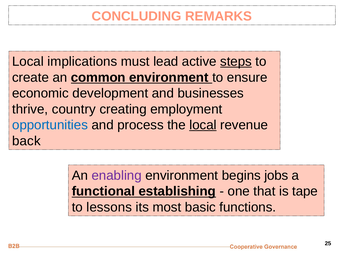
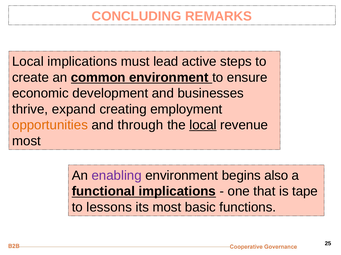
steps underline: present -> none (236, 62)
country: country -> expand (74, 109)
opportunities colour: blue -> orange (50, 125)
process: process -> through (140, 125)
back: back -> most (26, 141)
jobs: jobs -> also (276, 176)
functional establishing: establishing -> implications (177, 192)
